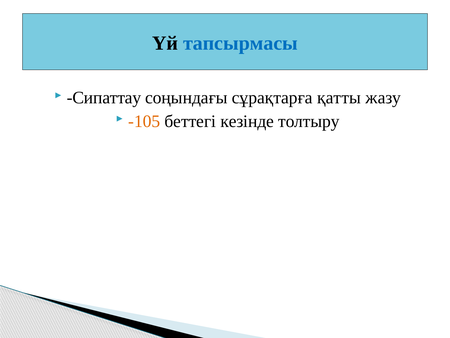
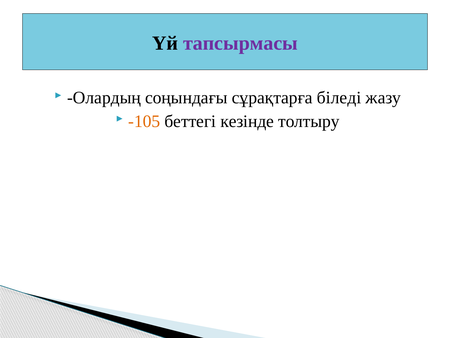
тапсырмасы colour: blue -> purple (240, 43)
Сипаттау: Сипаттау -> Олардың (104, 98)
қатты: қатты -> біледі (339, 98)
